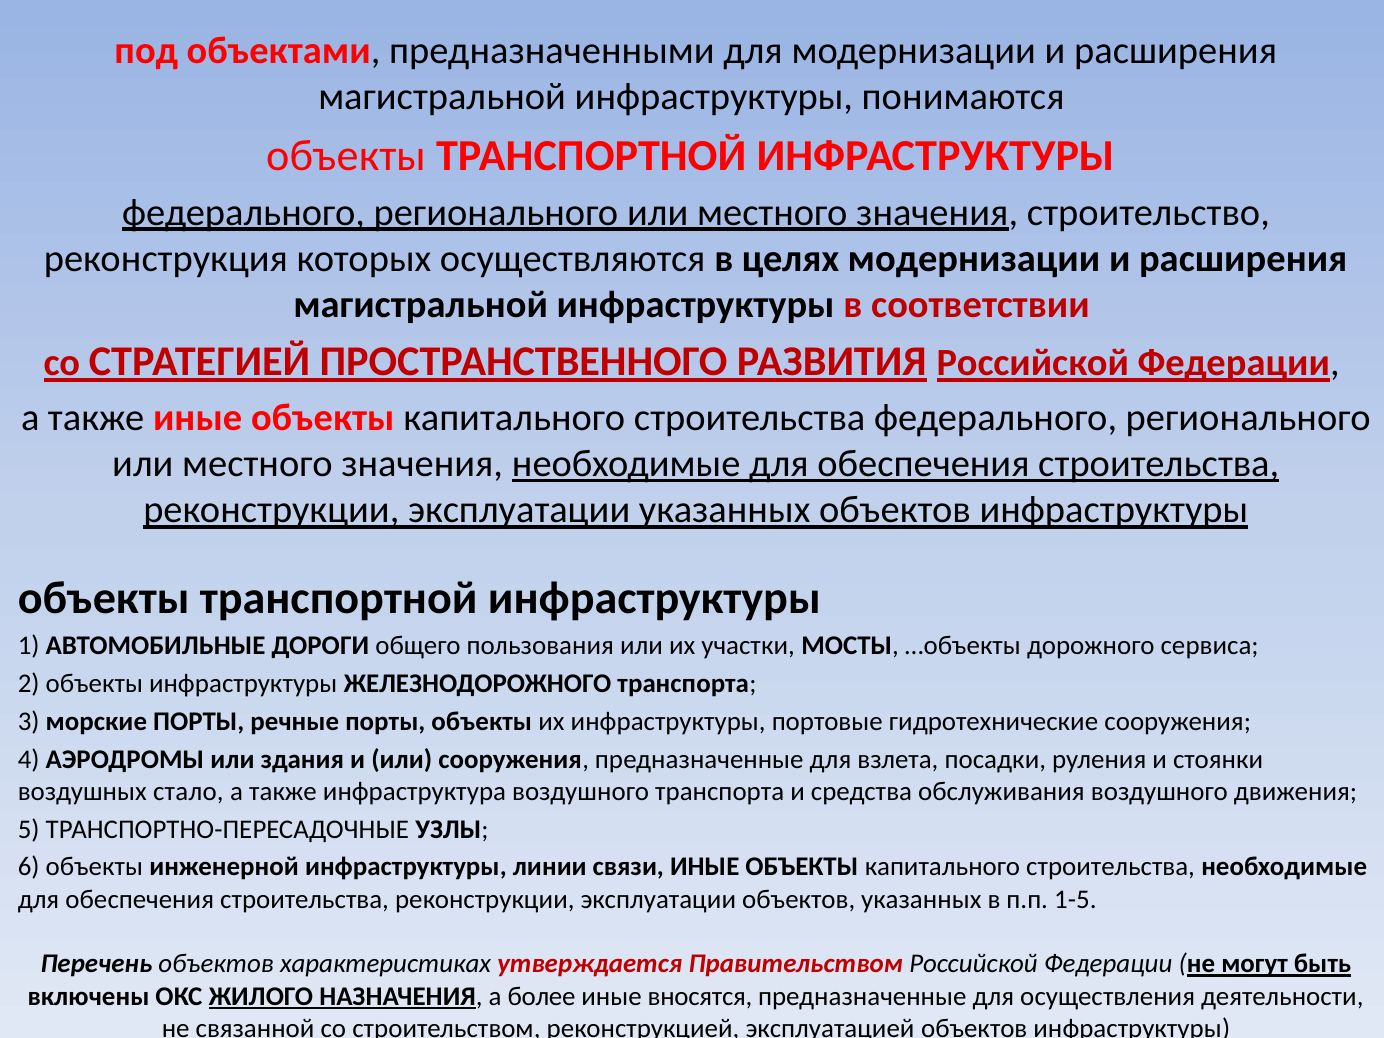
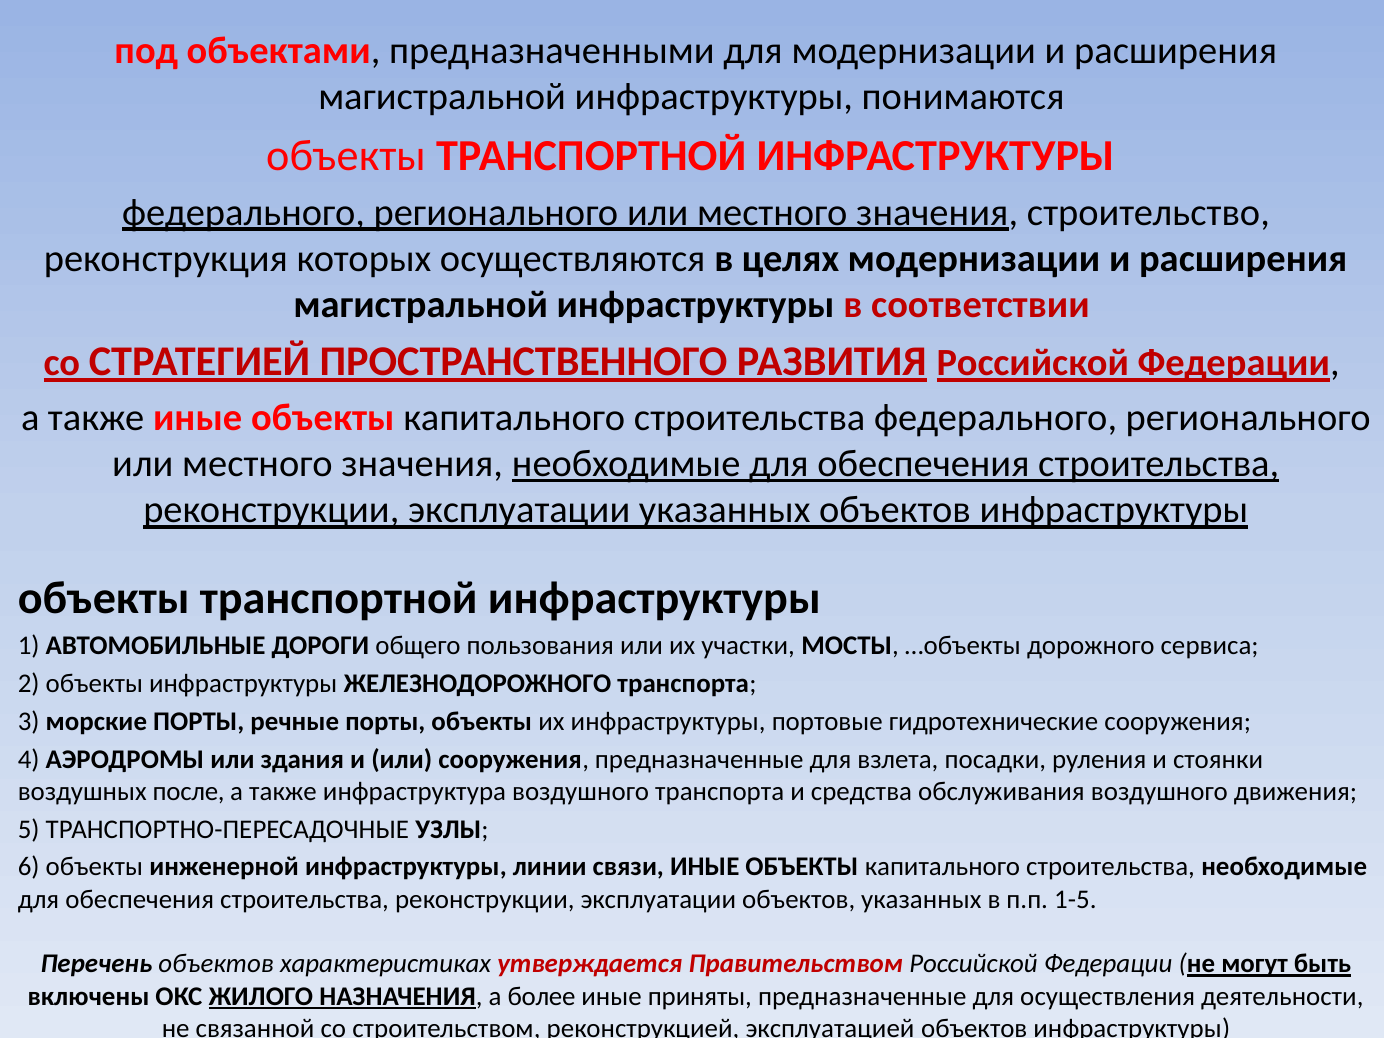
стало: стало -> после (189, 791)
вносятся: вносятся -> приняты (700, 996)
